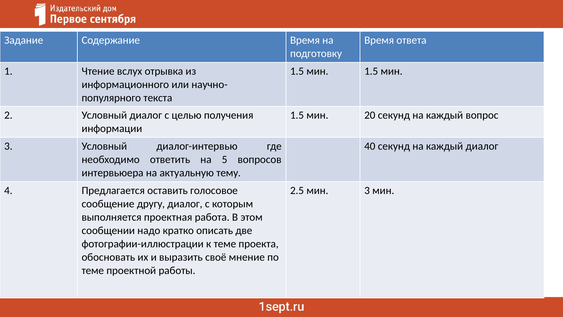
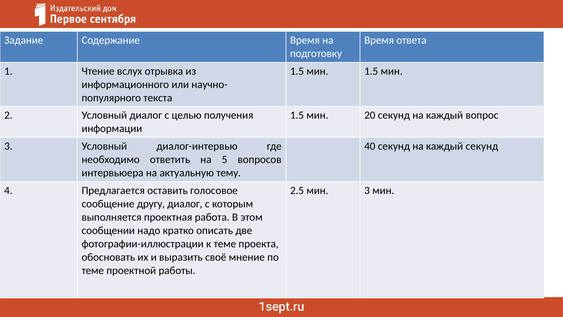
каждый диалог: диалог -> секунд (482, 146)
